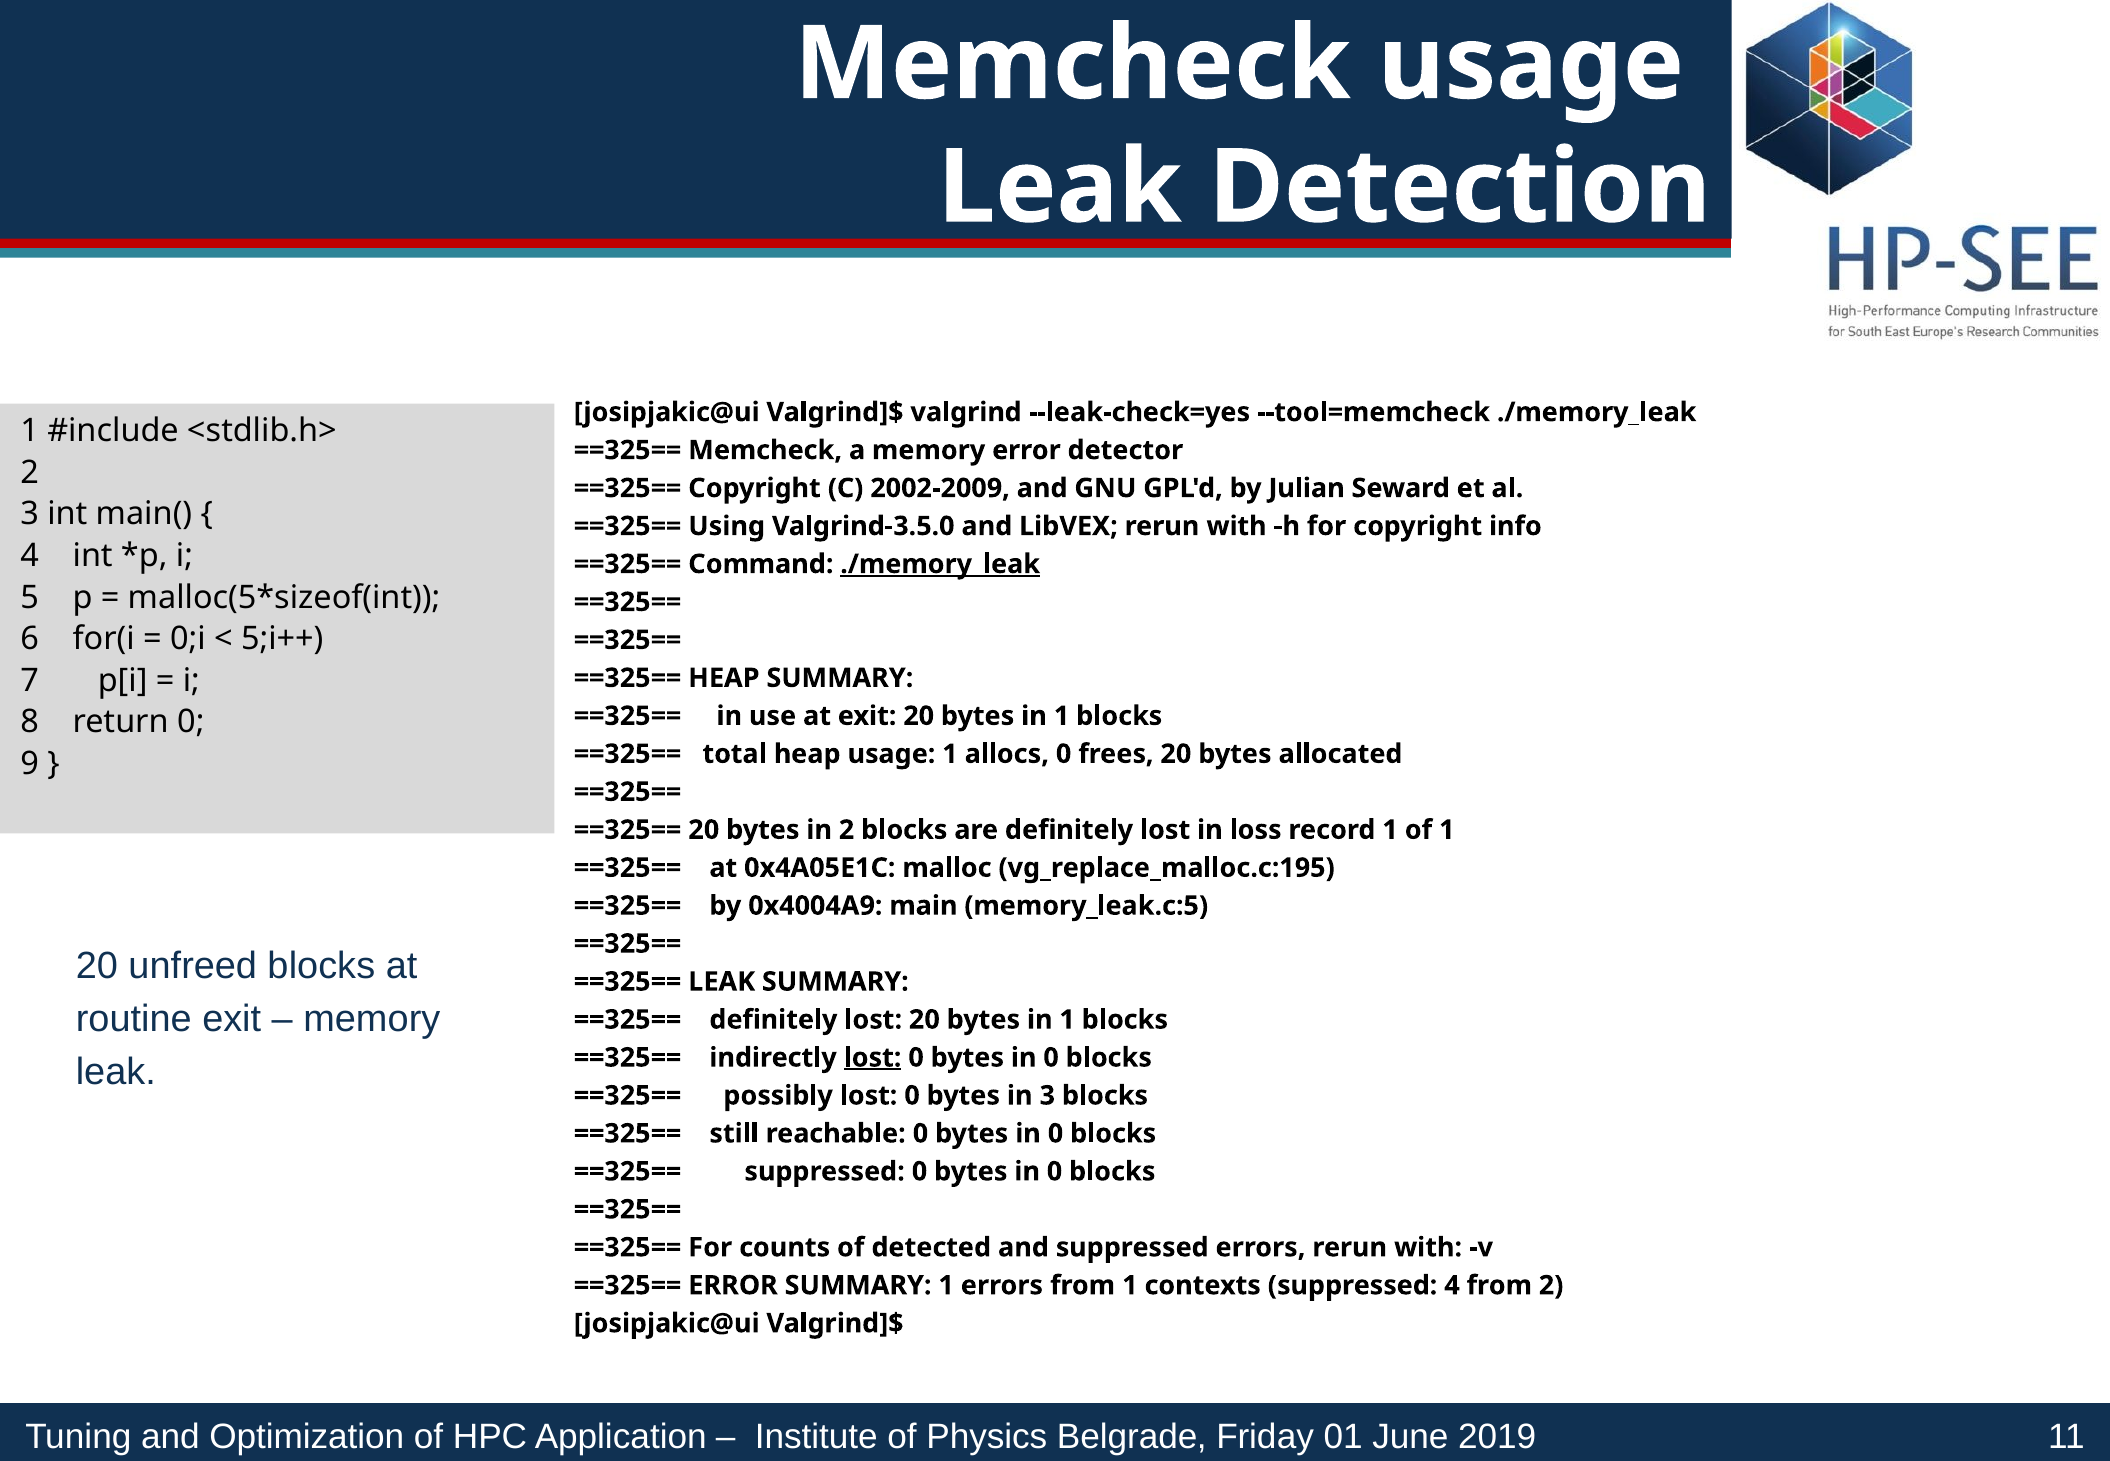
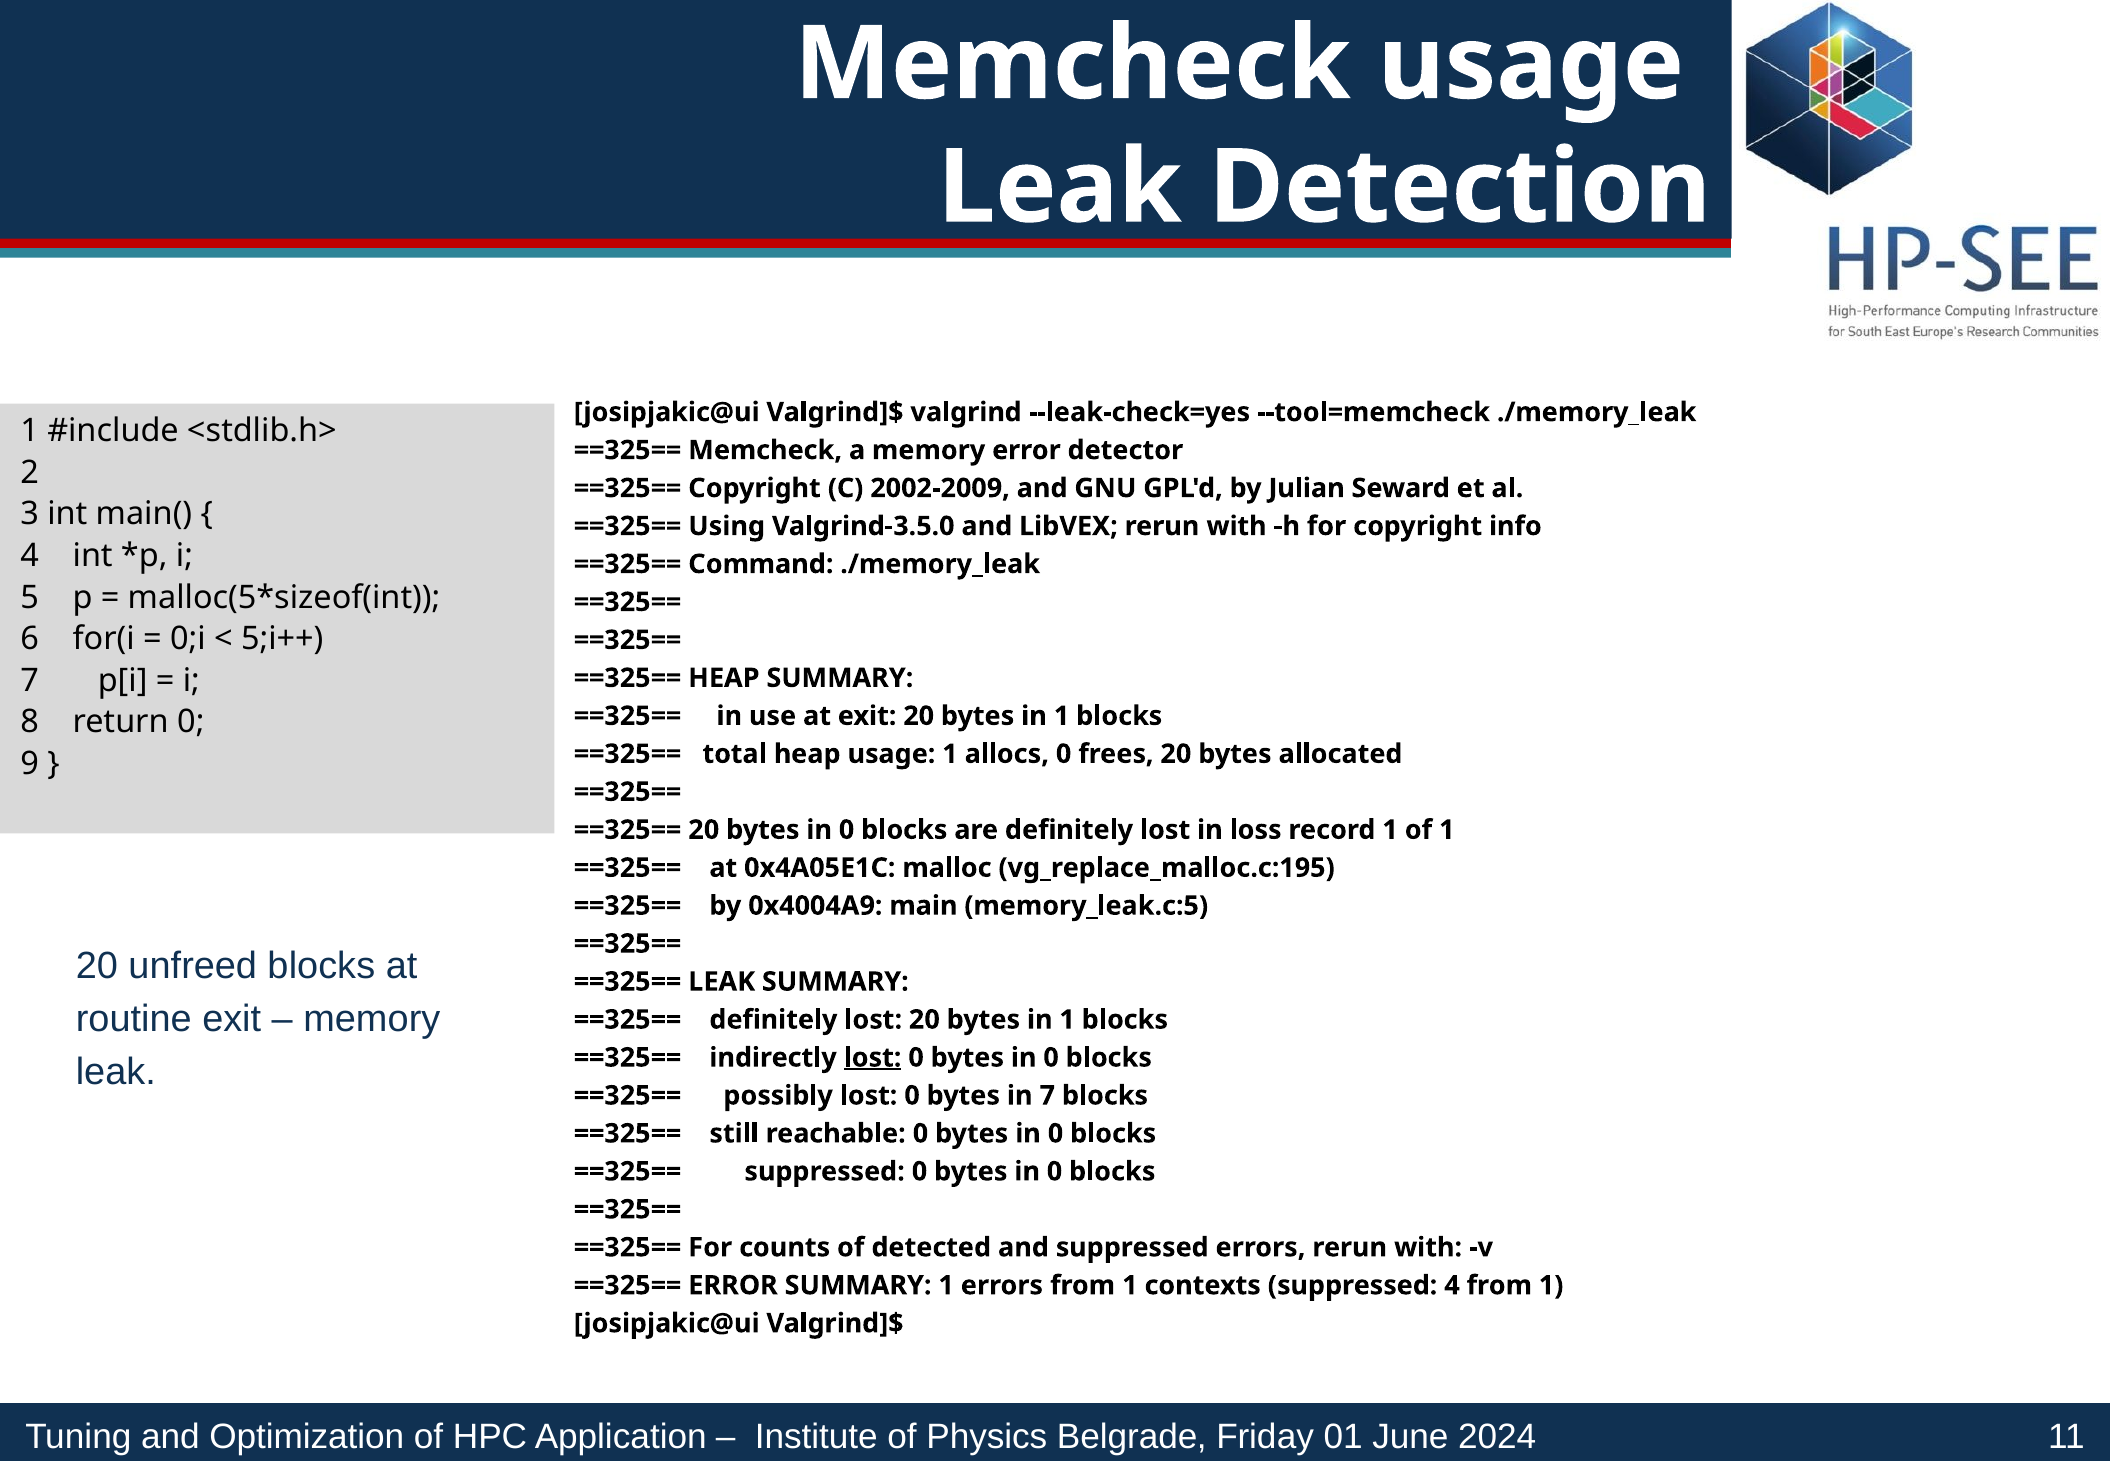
./memory_leak underline: present -> none (940, 564)
20 bytes in 2: 2 -> 0 (847, 830)
in 3: 3 -> 7 (1047, 1095)
4 from 2: 2 -> 1 (1551, 1285)
2019: 2019 -> 2024 (1497, 1437)
